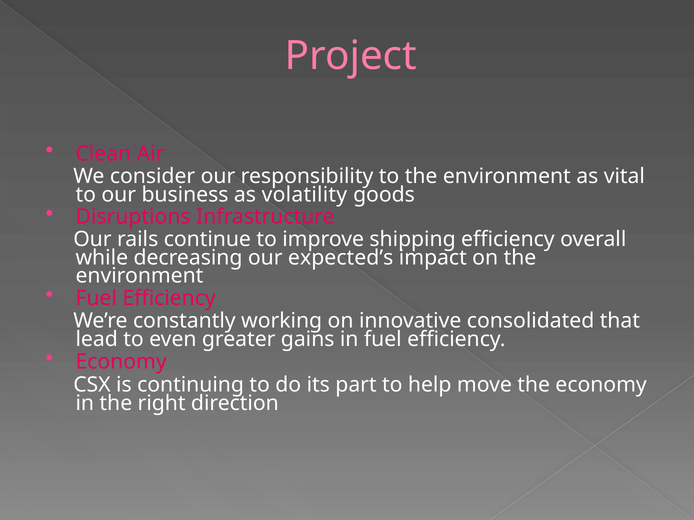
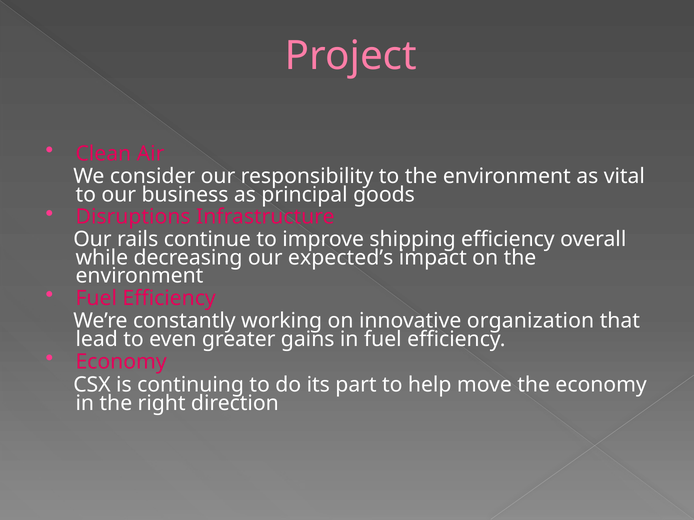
volatility: volatility -> principal (305, 195)
consolidated: consolidated -> organization (531, 321)
